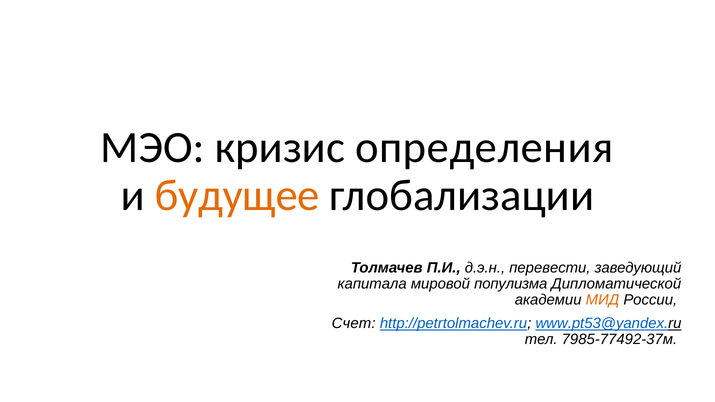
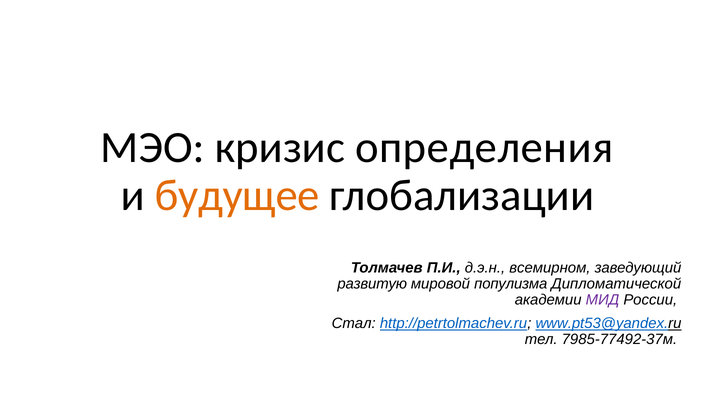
перевести: перевести -> всемирном (550, 268)
капитала: капитала -> развитую (372, 284)
МИД colour: orange -> purple (603, 300)
Счет: Счет -> Стал (354, 323)
